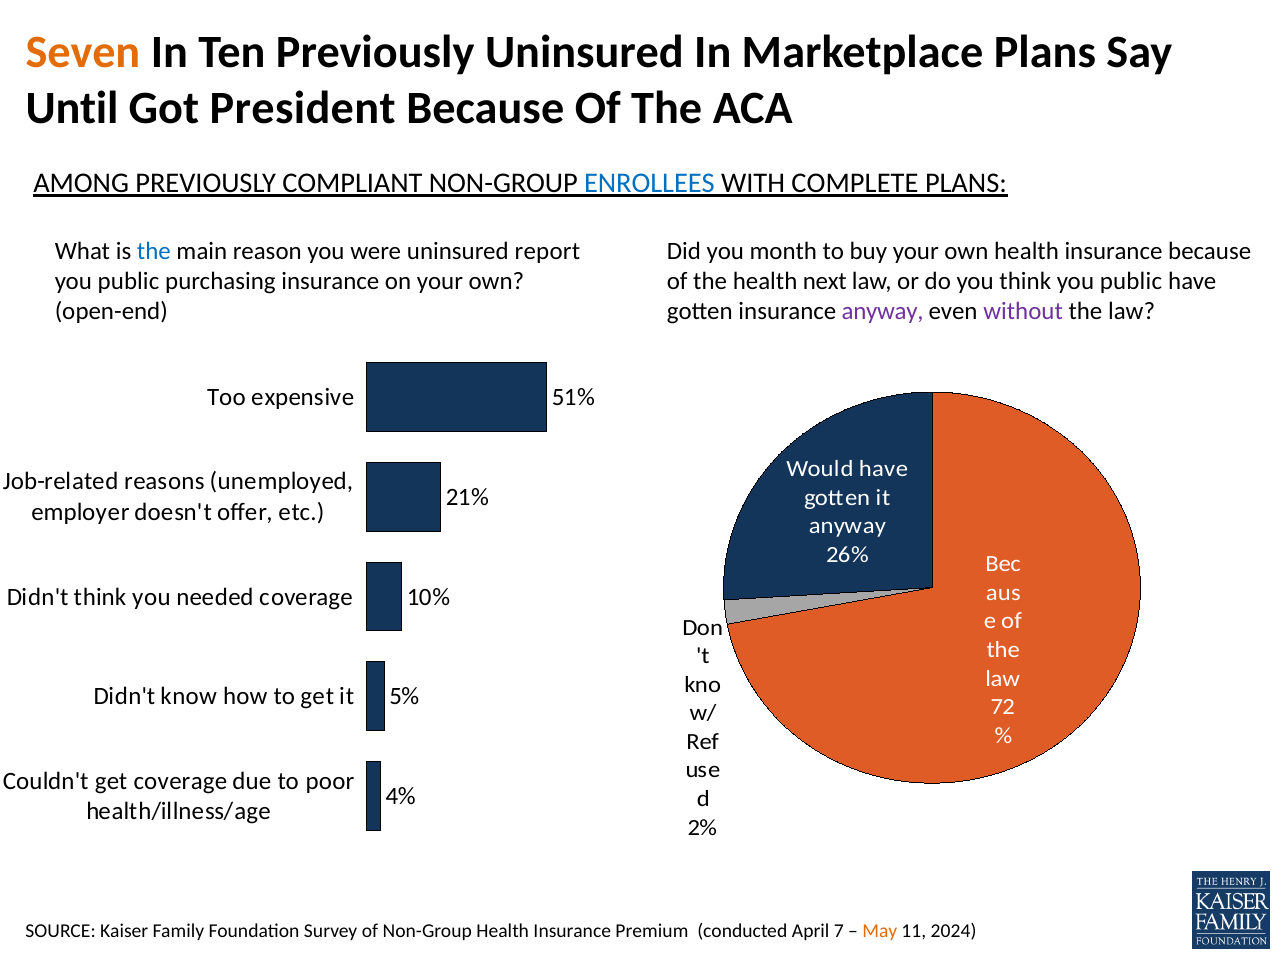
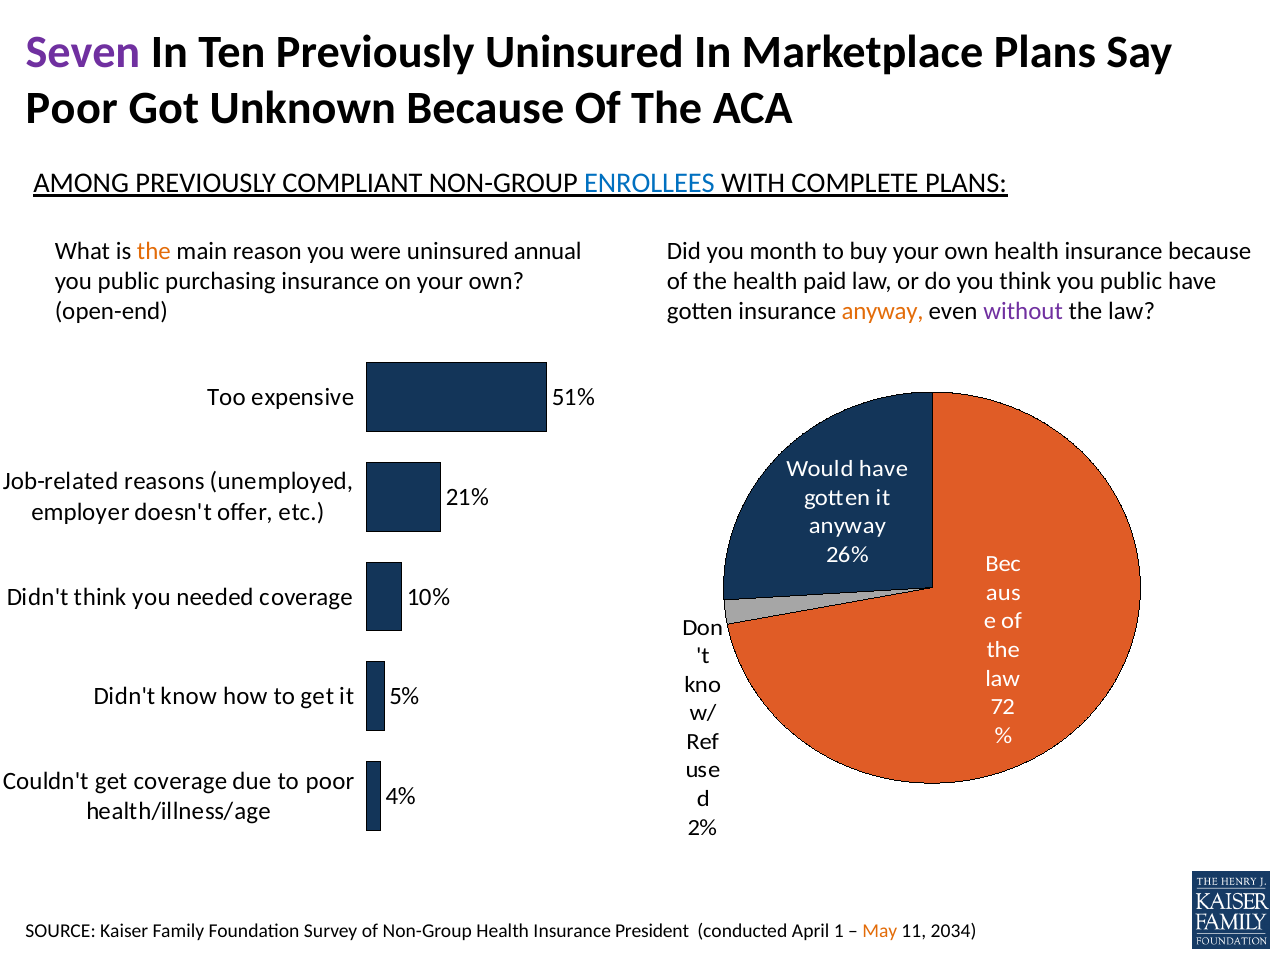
Seven colour: orange -> purple (83, 52)
Until: Until -> Poor (72, 108)
President: President -> Unknown (303, 108)
the colour: blue -> orange (154, 252)
report: report -> annual (548, 252)
next: next -> paid (825, 282)
anyway colour: purple -> orange (883, 312)
Premium: Premium -> President (652, 932)
7: 7 -> 1 (839, 932)
2024: 2024 -> 2034 (954, 932)
